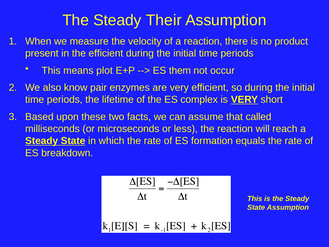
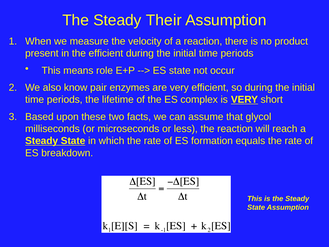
plot: plot -> role (105, 70)
ES them: them -> state (180, 70)
called: called -> glycol (258, 117)
